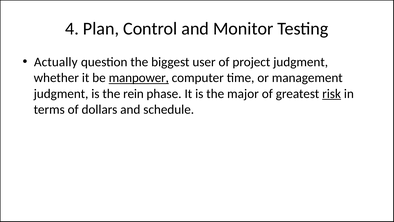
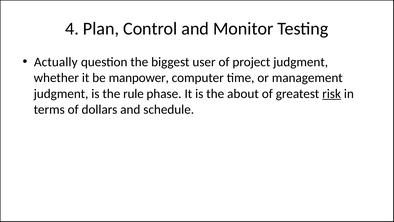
manpower underline: present -> none (139, 78)
rein: rein -> rule (133, 94)
major: major -> about (243, 94)
